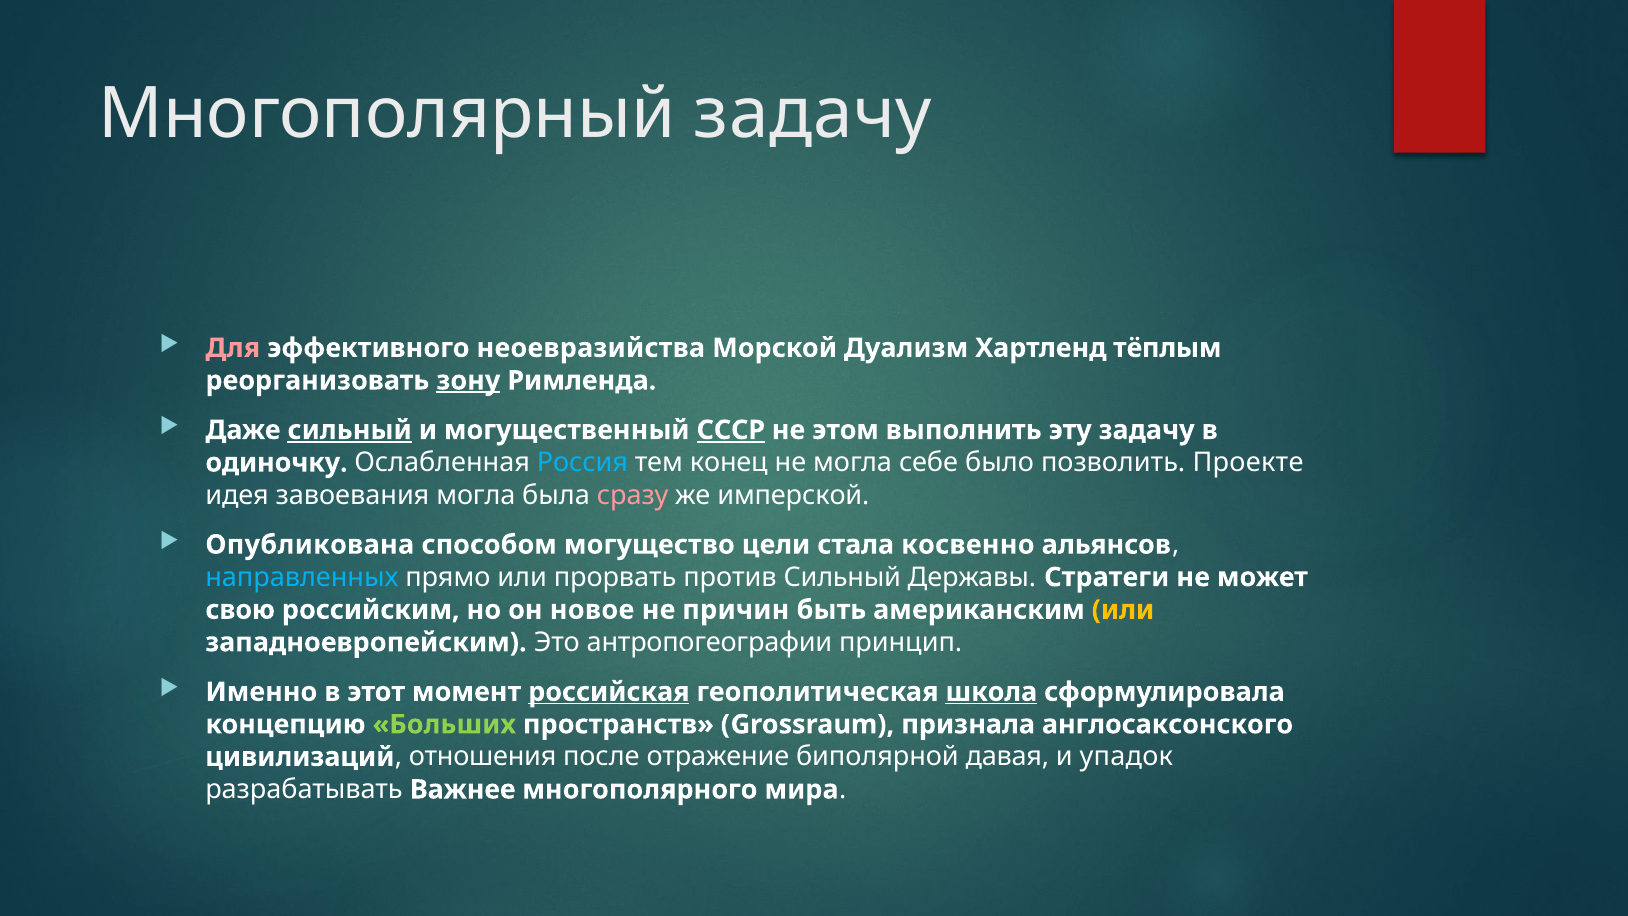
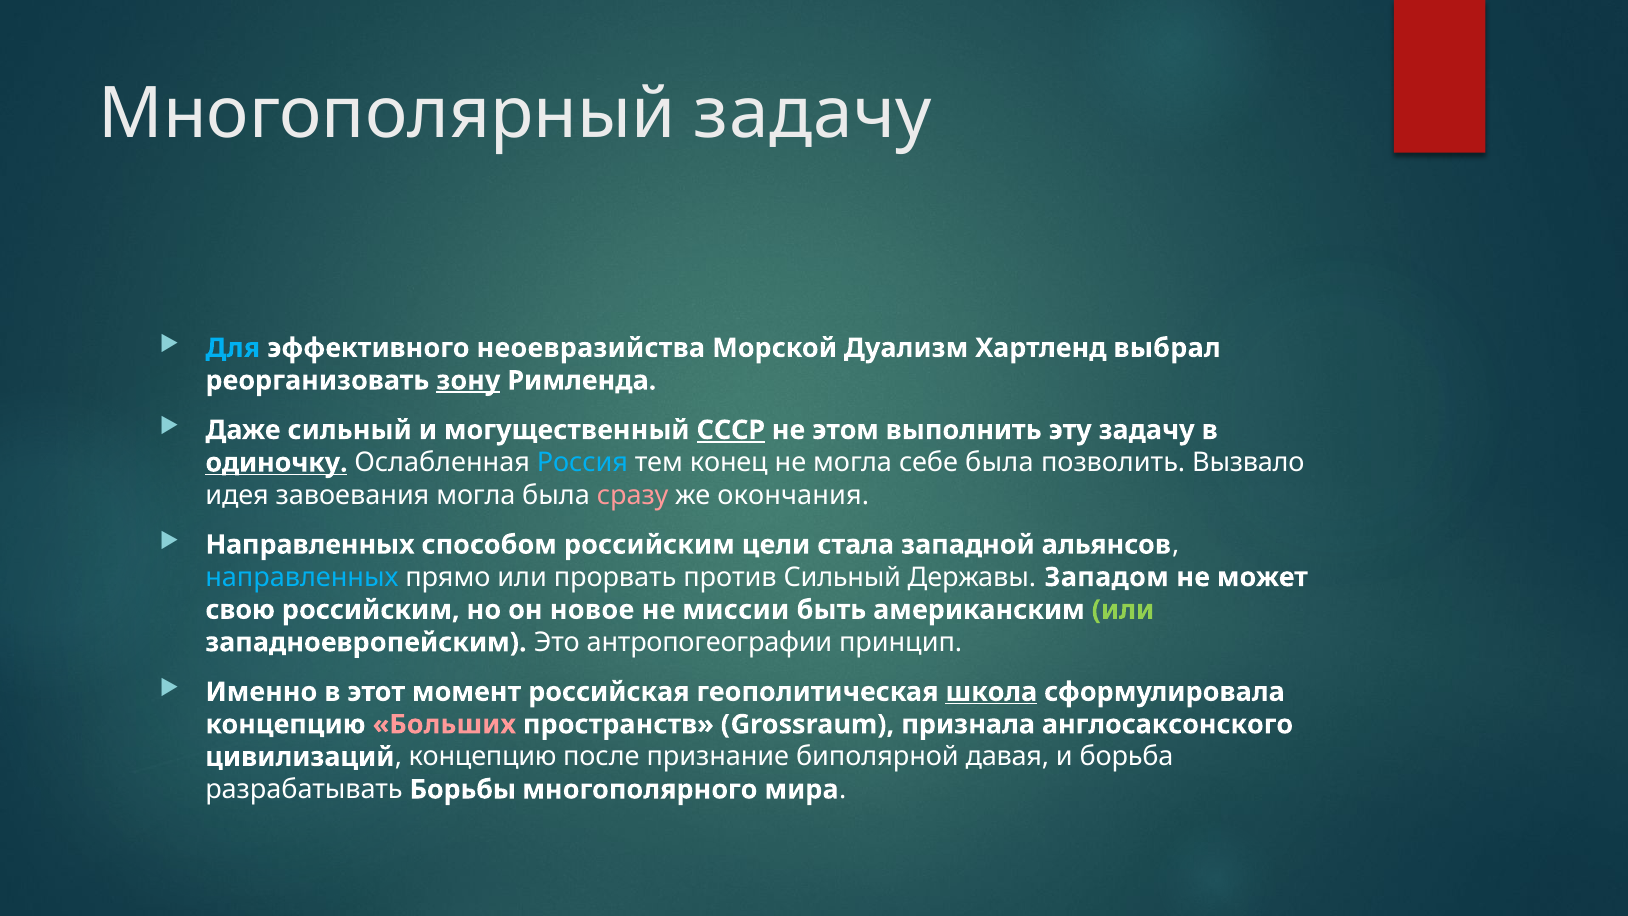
Для colour: pink -> light blue (233, 348)
тёплым: тёплым -> выбрал (1167, 348)
сильный underline: present -> none (350, 430)
одиночку underline: none -> present (276, 463)
себе было: было -> была (999, 463)
Проекте: Проекте -> Вызвало (1248, 463)
имперской: имперской -> окончания (793, 495)
Опубликована: Опубликована -> Направленных (310, 545)
способом могущество: могущество -> российским (649, 545)
косвенно: косвенно -> западной (968, 545)
Стратеги: Стратеги -> Западом (1107, 577)
причин: причин -> миссии (736, 610)
или colour: yellow -> light green (1123, 610)
российская underline: present -> none (609, 692)
Больших colour: light green -> pink (444, 724)
цивилизаций отношения: отношения -> концепцию (483, 757)
отражение: отражение -> признание (718, 757)
упадок: упадок -> борьба (1127, 757)
Важнее: Важнее -> Борьбы (463, 789)
